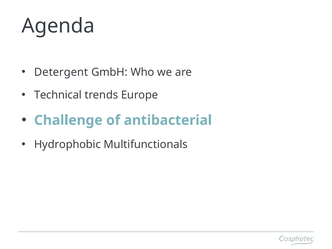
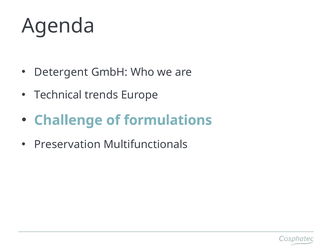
antibacterial: antibacterial -> formulations (168, 120)
Hydrophobic: Hydrophobic -> Preservation (67, 145)
